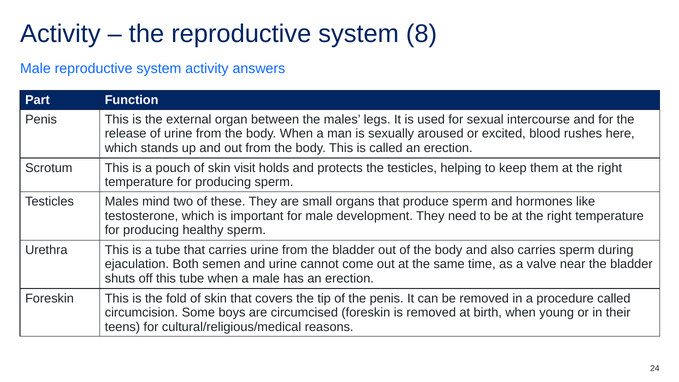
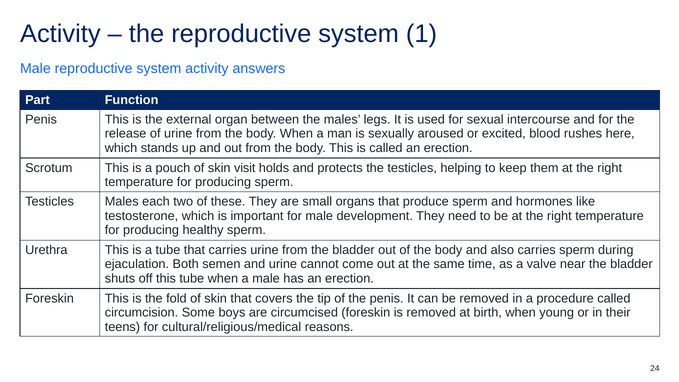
8: 8 -> 1 (421, 34)
mind: mind -> each (156, 202)
